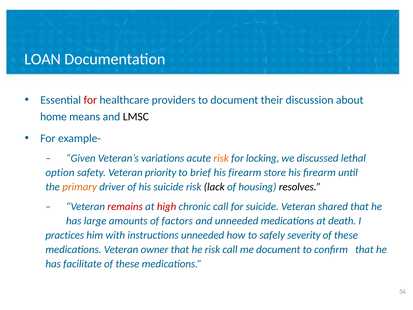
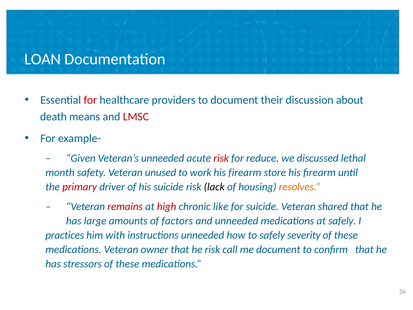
home: home -> death (53, 116)
LMSC colour: black -> red (136, 116)
Veteran’s variations: variations -> unneeded (163, 158)
risk colour: orange -> red (221, 158)
locking: locking -> reduce (263, 158)
option: option -> month (60, 172)
priority: priority -> unused (161, 172)
brief: brief -> work (201, 172)
primary colour: orange -> red (80, 187)
resolves colour: black -> orange (300, 187)
chronic call: call -> like (221, 206)
at death: death -> safely (342, 221)
facilitate: facilitate -> stressors (82, 264)
